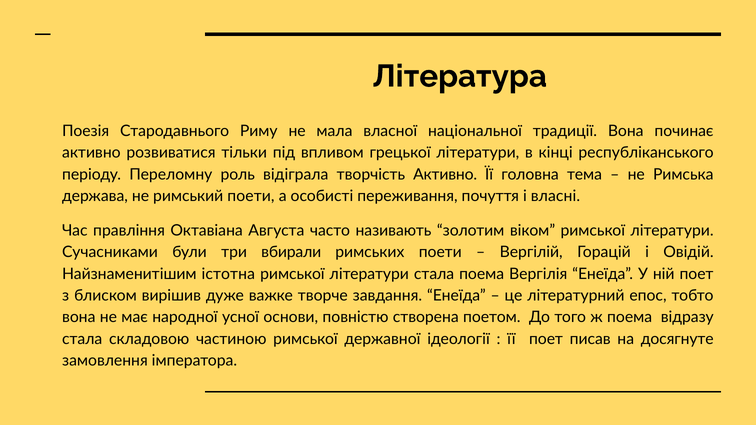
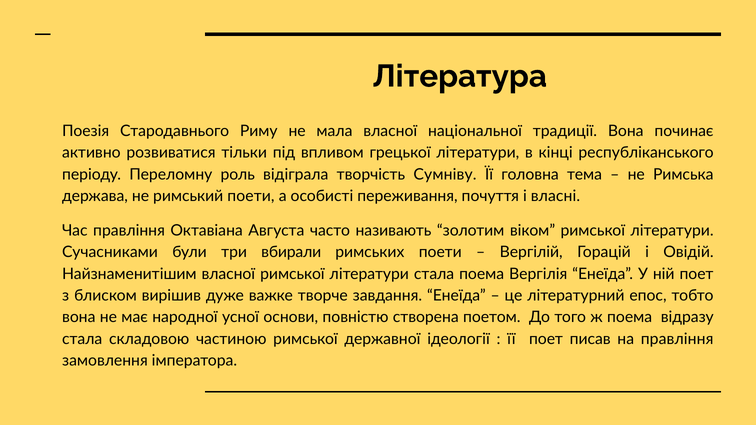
творчість Активно: Активно -> Сумніву (445, 174)
Найзнаменитішим істотна: істотна -> власної (228, 274)
на досягнуте: досягнуте -> правління (677, 339)
